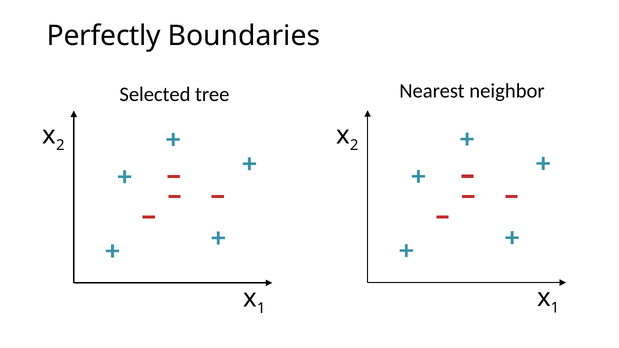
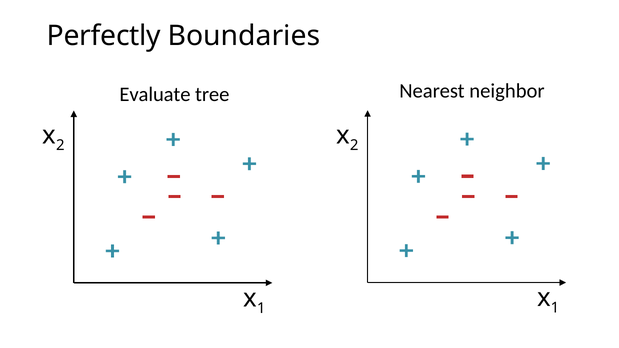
Selected: Selected -> Evaluate (155, 95)
